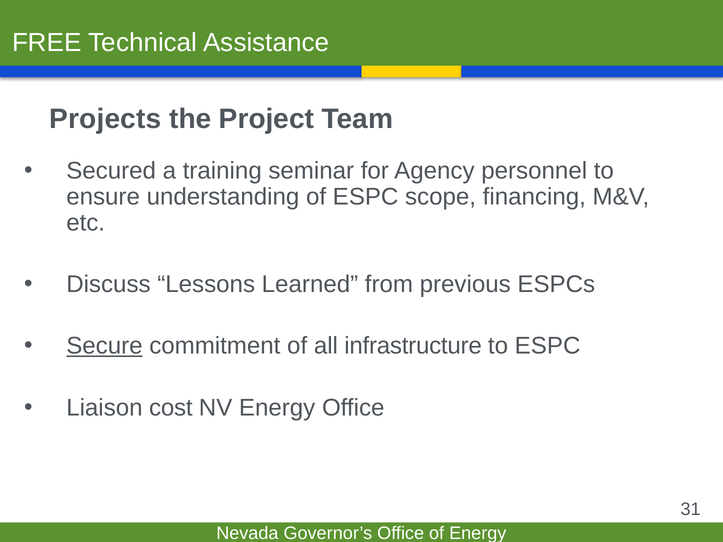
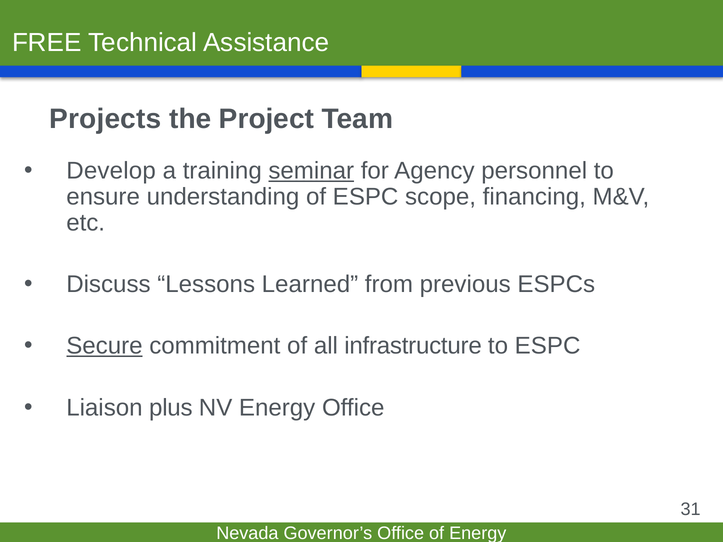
Secured: Secured -> Develop (111, 171)
seminar underline: none -> present (311, 171)
cost: cost -> plus (171, 408)
